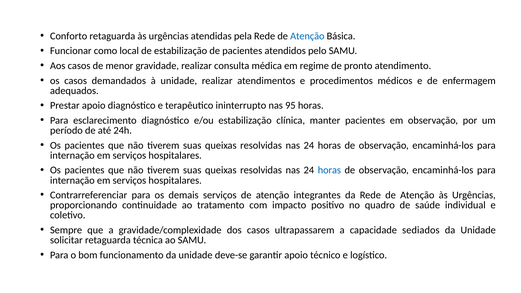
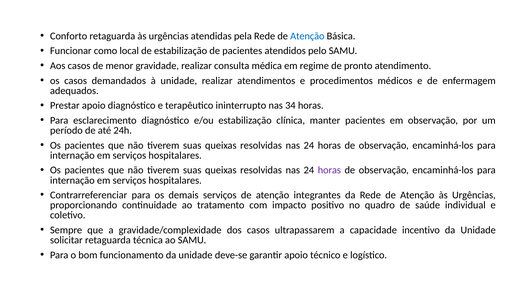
95: 95 -> 34 (290, 106)
horas colour: blue -> purple (329, 170)
sediados: sediados -> incentivo (421, 230)
